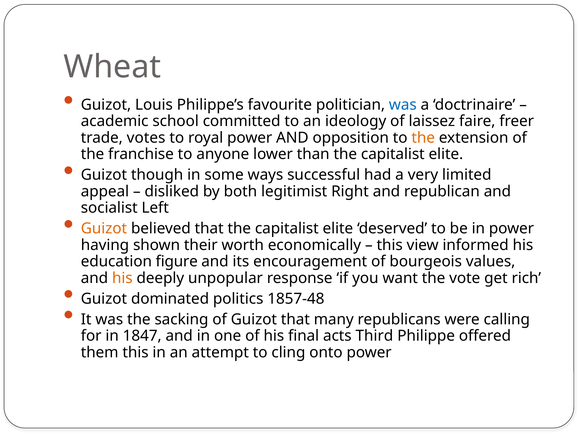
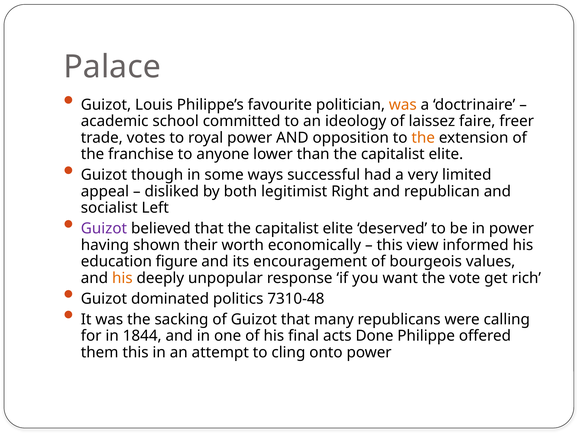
Wheat: Wheat -> Palace (112, 67)
was colour: blue -> orange (403, 105)
Guizot colour: orange -> purple (104, 228)
1857-48: 1857-48 -> 7310-48 (296, 298)
1847: 1847 -> 1844 (142, 336)
Third: Third -> Done (375, 336)
